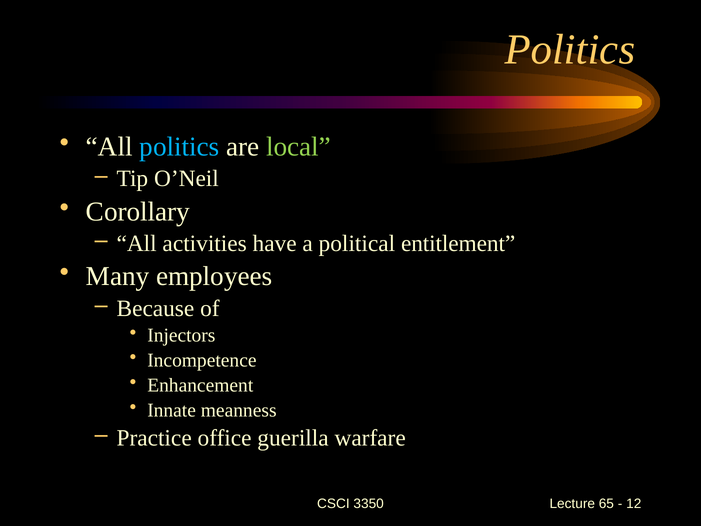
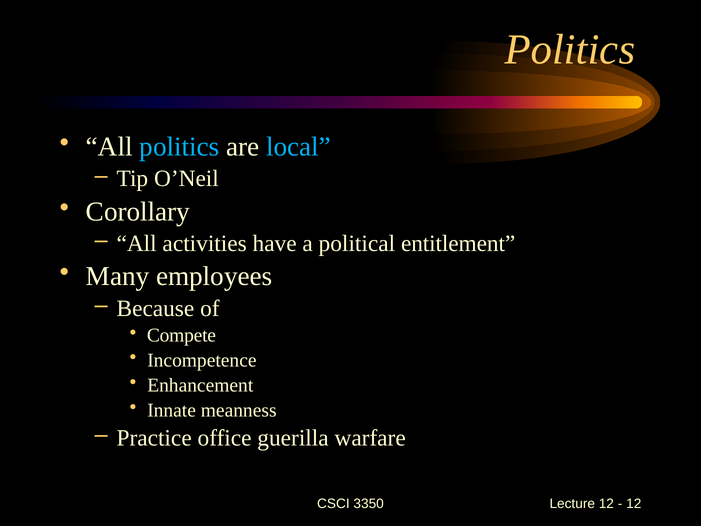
local colour: light green -> light blue (299, 147)
Injectors: Injectors -> Compete (181, 335)
Lecture 65: 65 -> 12 (606, 503)
